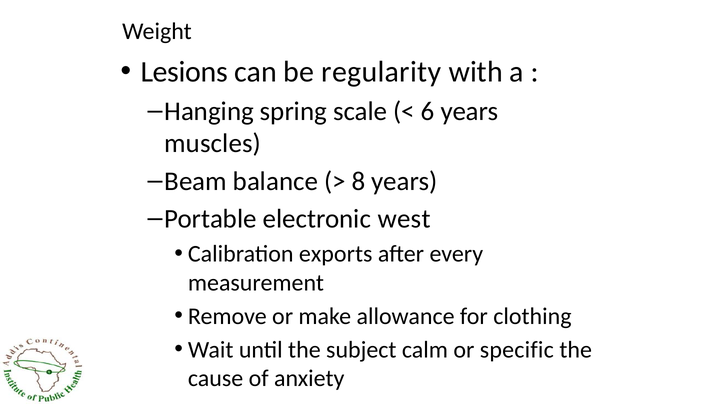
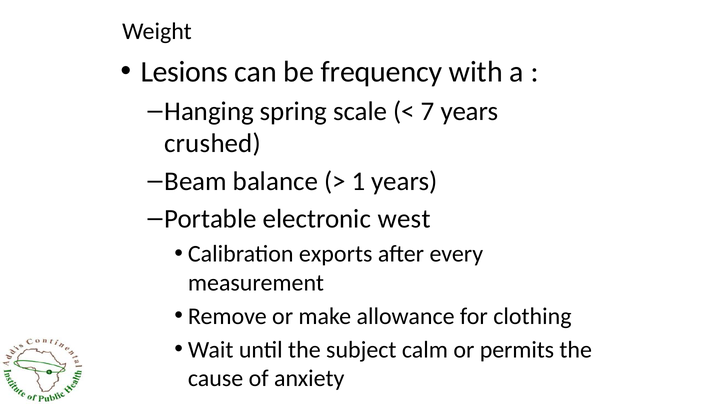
regularity: regularity -> frequency (382, 72)
6: 6 -> 7 (428, 111)
muscles: muscles -> crushed (213, 144)
8: 8 -> 1 (359, 181)
specific: specific -> permits (517, 350)
